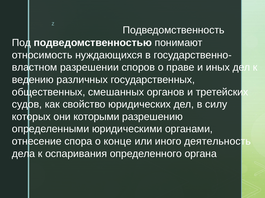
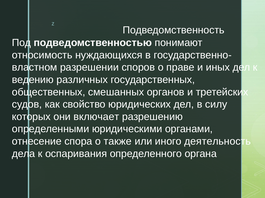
которыми: которыми -> включает (96, 117)
конце: конце -> также (118, 142)
